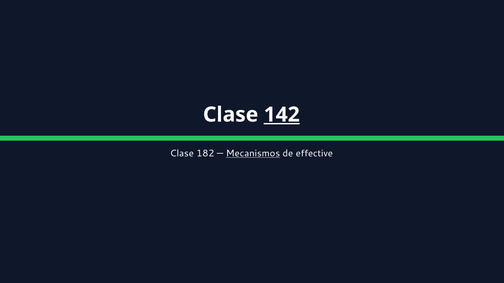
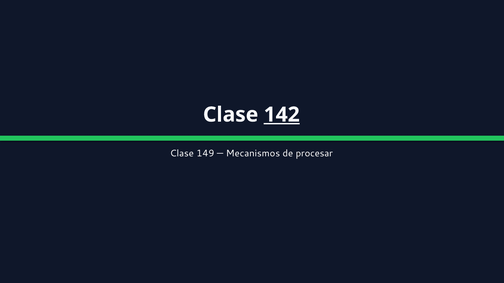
182: 182 -> 149 (205, 154)
Mecanismos underline: present -> none (253, 154)
effective: effective -> procesar (314, 154)
